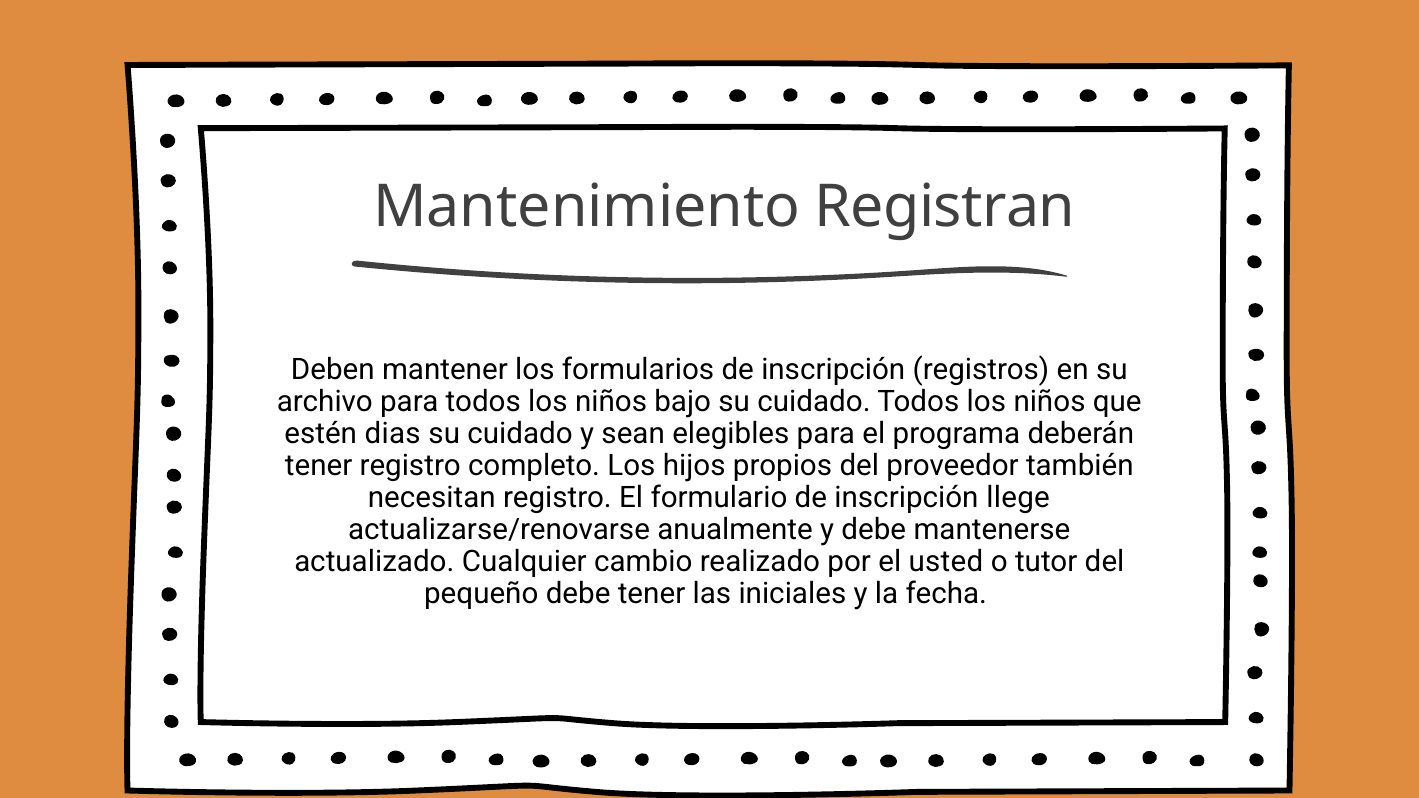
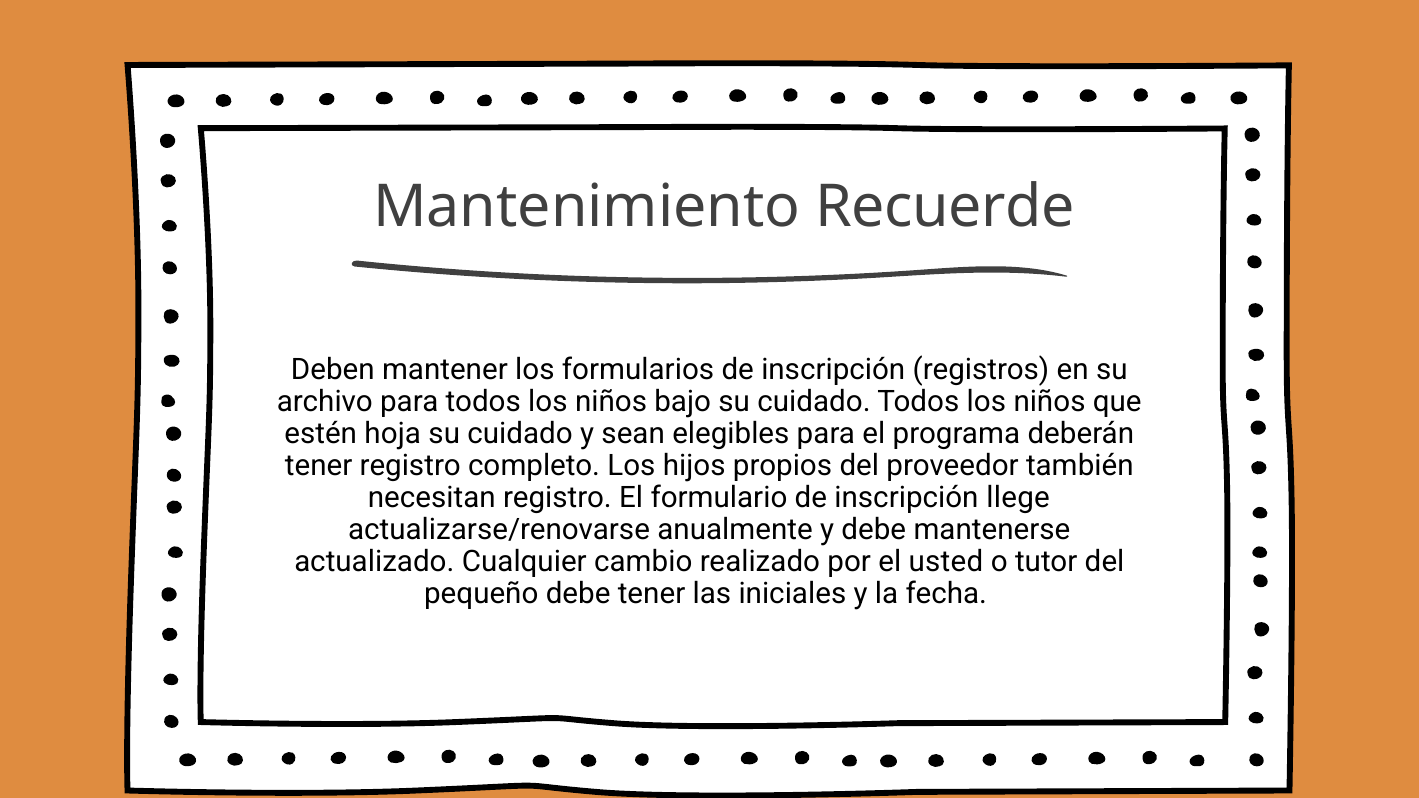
Registran: Registran -> Recuerde (945, 207)
dias: dias -> hoja (393, 434)
